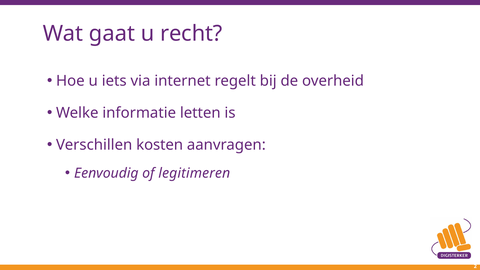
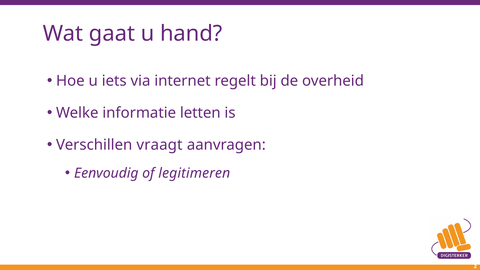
recht: recht -> hand (191, 34)
kosten: kosten -> vraagt (160, 145)
